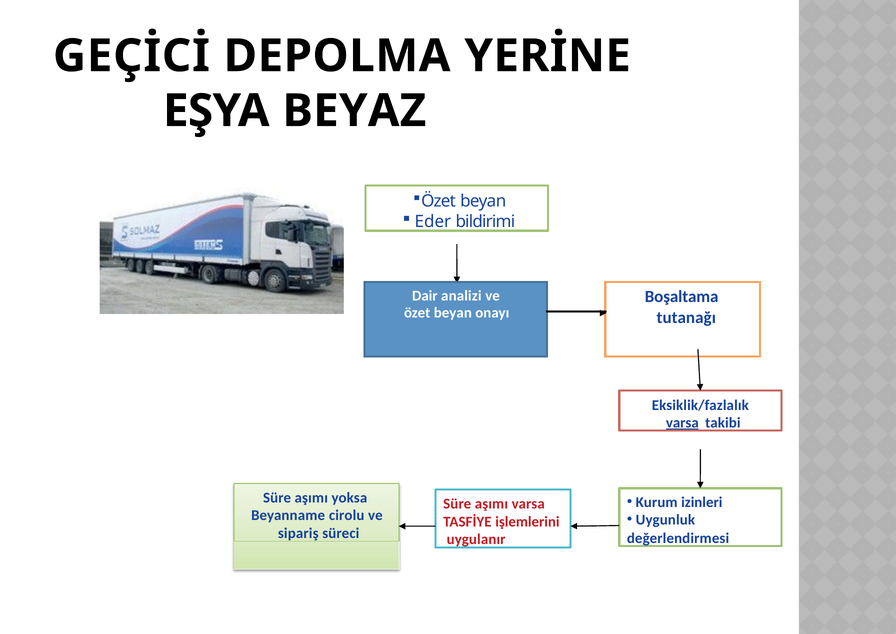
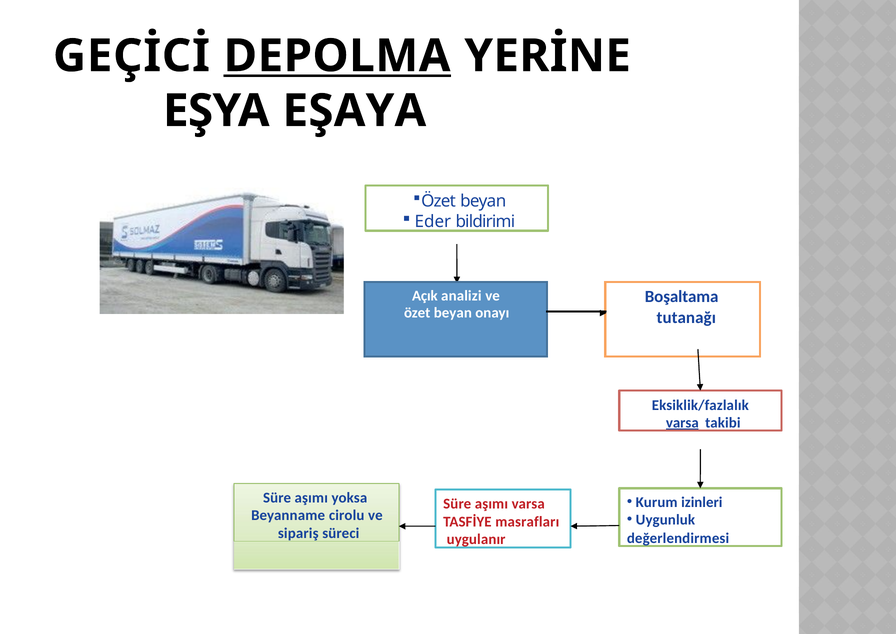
DEPOLMA underline: none -> present (337, 56)
BEYAZ: BEYAZ -> EŞAYA (354, 111)
Dair: Dair -> Açık (425, 296)
işlemlerini: işlemlerini -> masrafları (527, 521)
